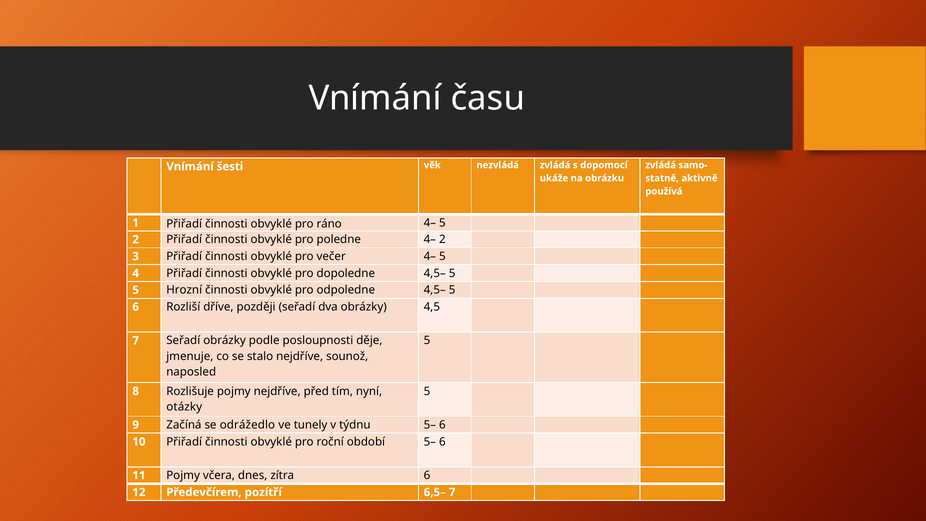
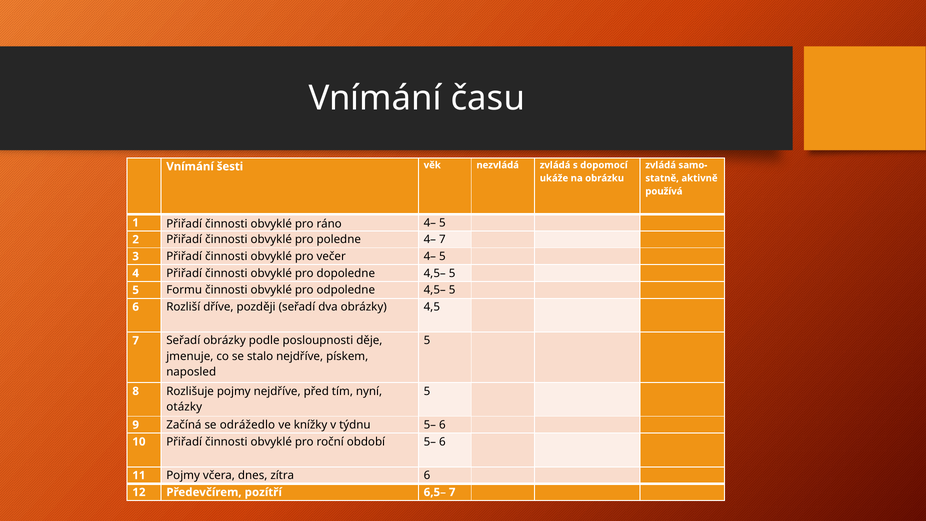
4– 2: 2 -> 7 (442, 239)
Hrozní: Hrozní -> Formu (184, 290)
sounož: sounož -> pískem (347, 356)
tunely: tunely -> knížky (311, 425)
